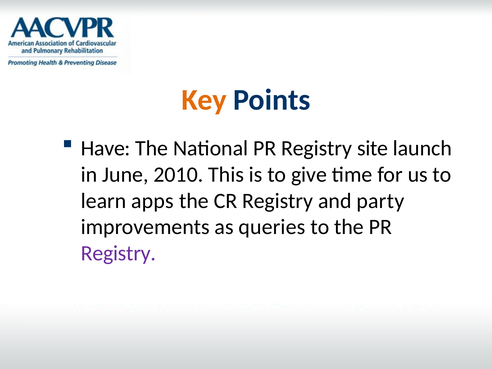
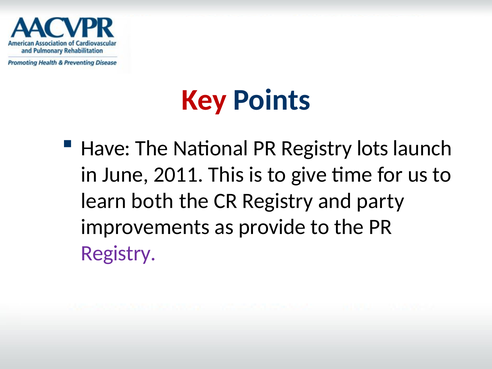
Key colour: orange -> red (204, 100)
site: site -> lots (373, 148)
2010: 2010 -> 2011 (178, 175)
apps: apps -> both (153, 201)
queries: queries -> provide (272, 227)
